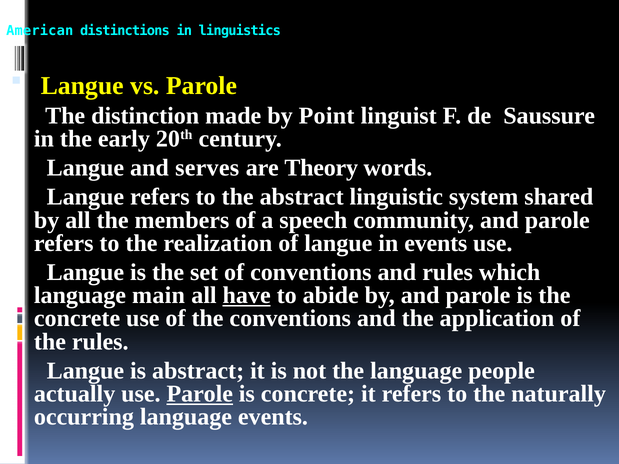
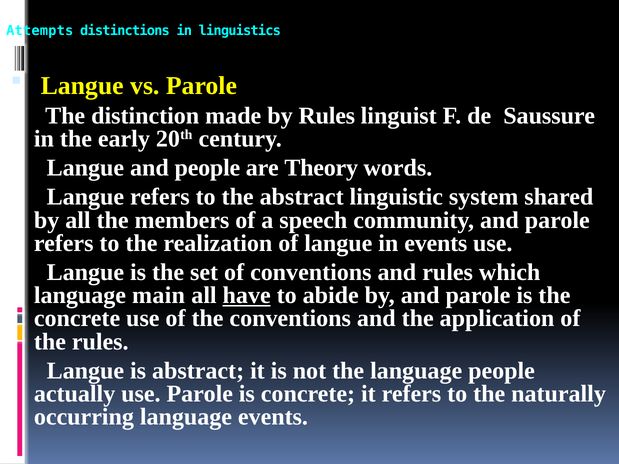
American: American -> Attempts (40, 31)
by Point: Point -> Rules (327, 116)
and serves: serves -> people (207, 168)
Parole underline: present -> none (200, 394)
